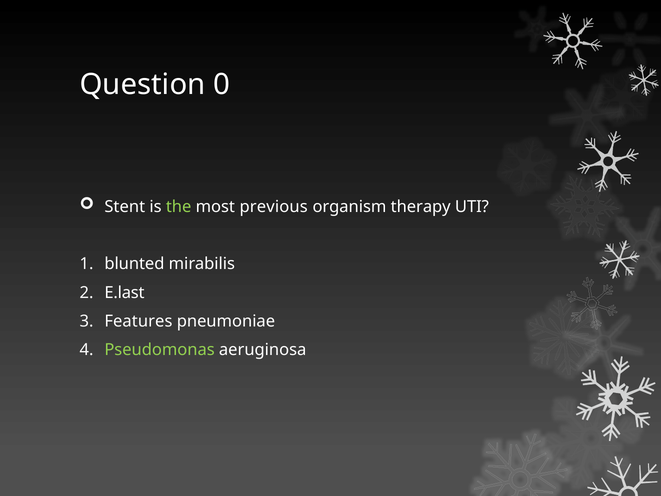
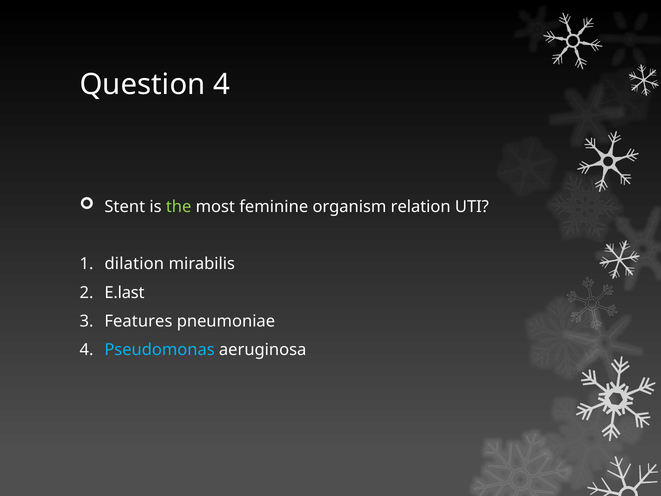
Question 0: 0 -> 4 (221, 84)
previous: previous -> feminine (274, 207)
therapy: therapy -> relation (421, 207)
blunted: blunted -> dilation (134, 264)
Pseudomonas colour: light green -> light blue (160, 350)
